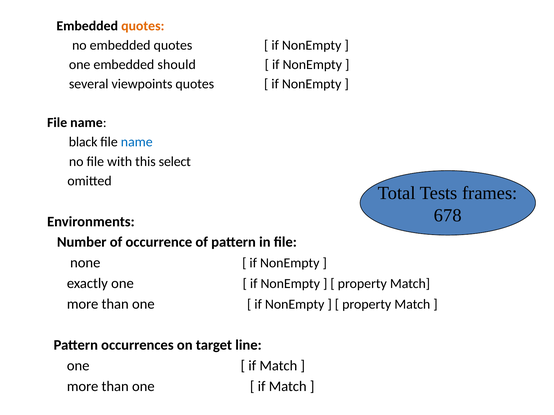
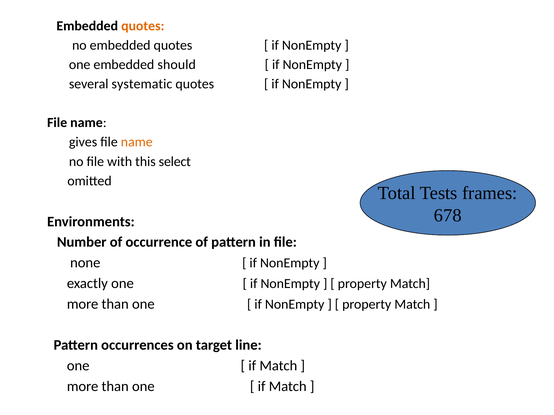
viewpoints: viewpoints -> systematic (142, 84)
black: black -> gives (83, 142)
name colour: blue -> orange (137, 142)
